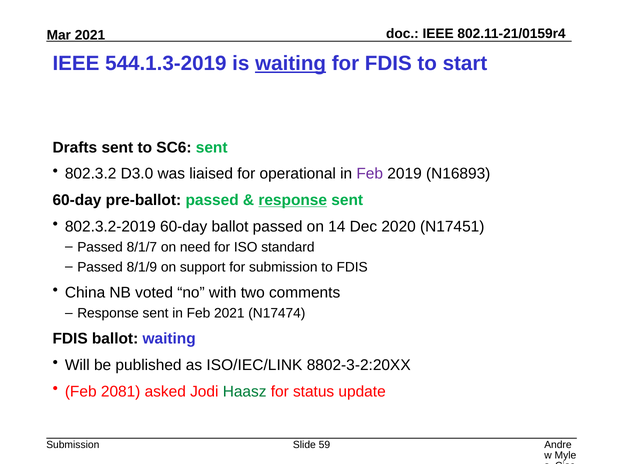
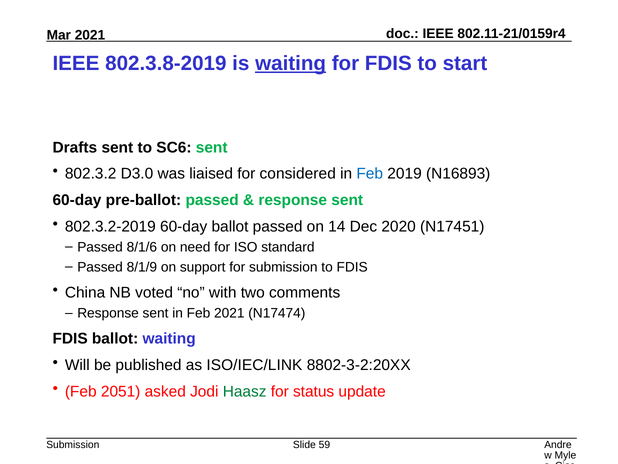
544.1.3-2019: 544.1.3-2019 -> 802.3.8-2019 (166, 63)
operational: operational -> considered (298, 174)
Feb colour: purple -> blue (370, 174)
response underline: present -> none (293, 200)
8/1/7: 8/1/7 -> 8/1/6 (142, 247)
2081: 2081 -> 2051 (121, 391)
